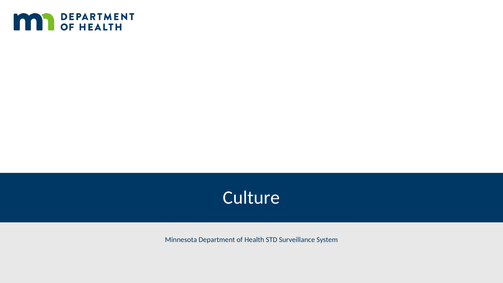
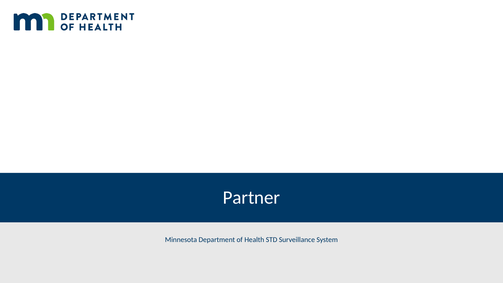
Culture: Culture -> Partner (251, 197)
